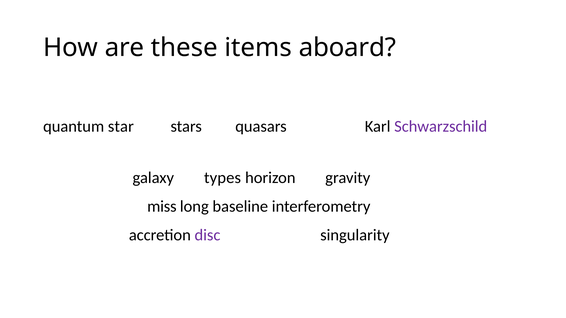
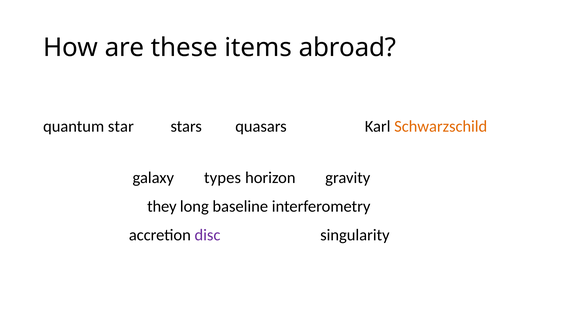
aboard: aboard -> abroad (347, 48)
Schwarzschild colour: purple -> orange (441, 127)
miss: miss -> they (162, 207)
